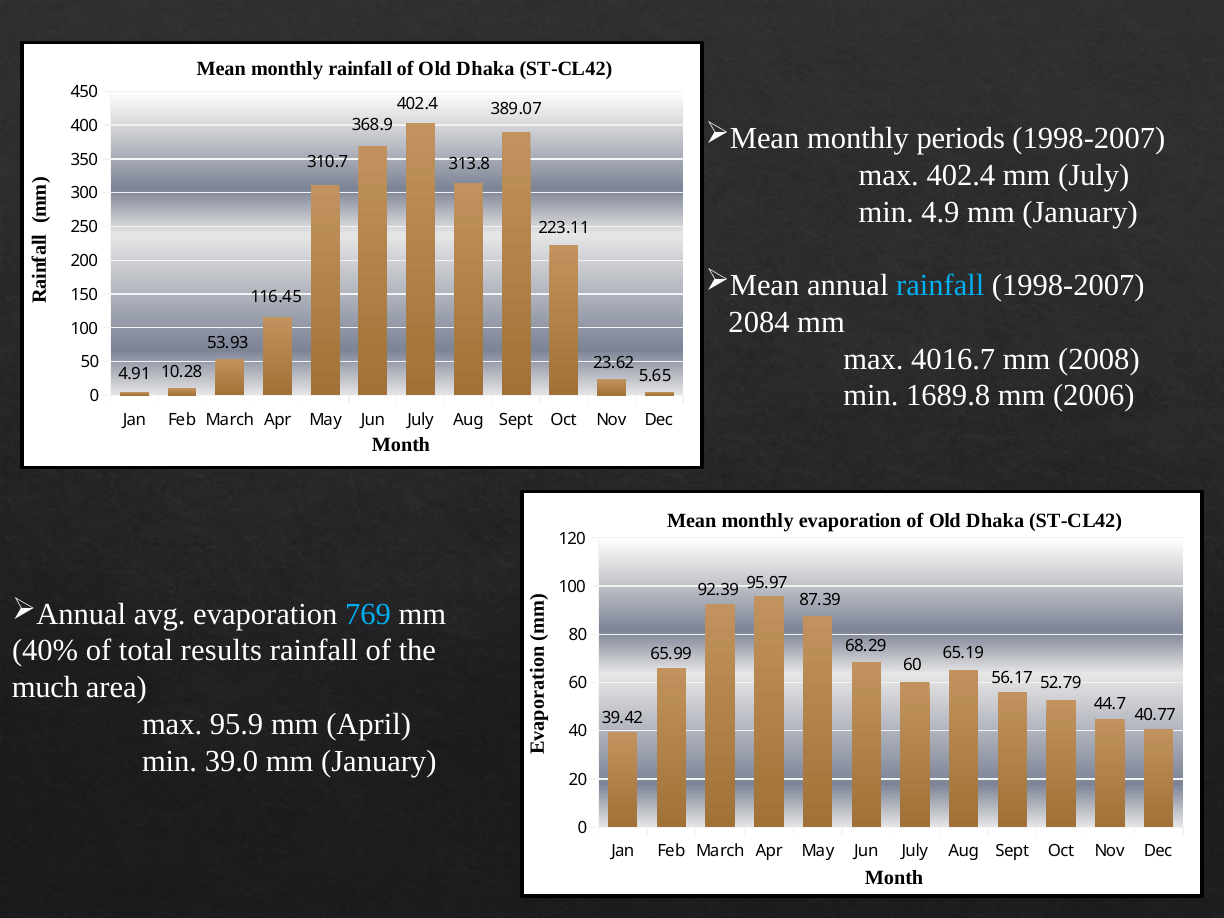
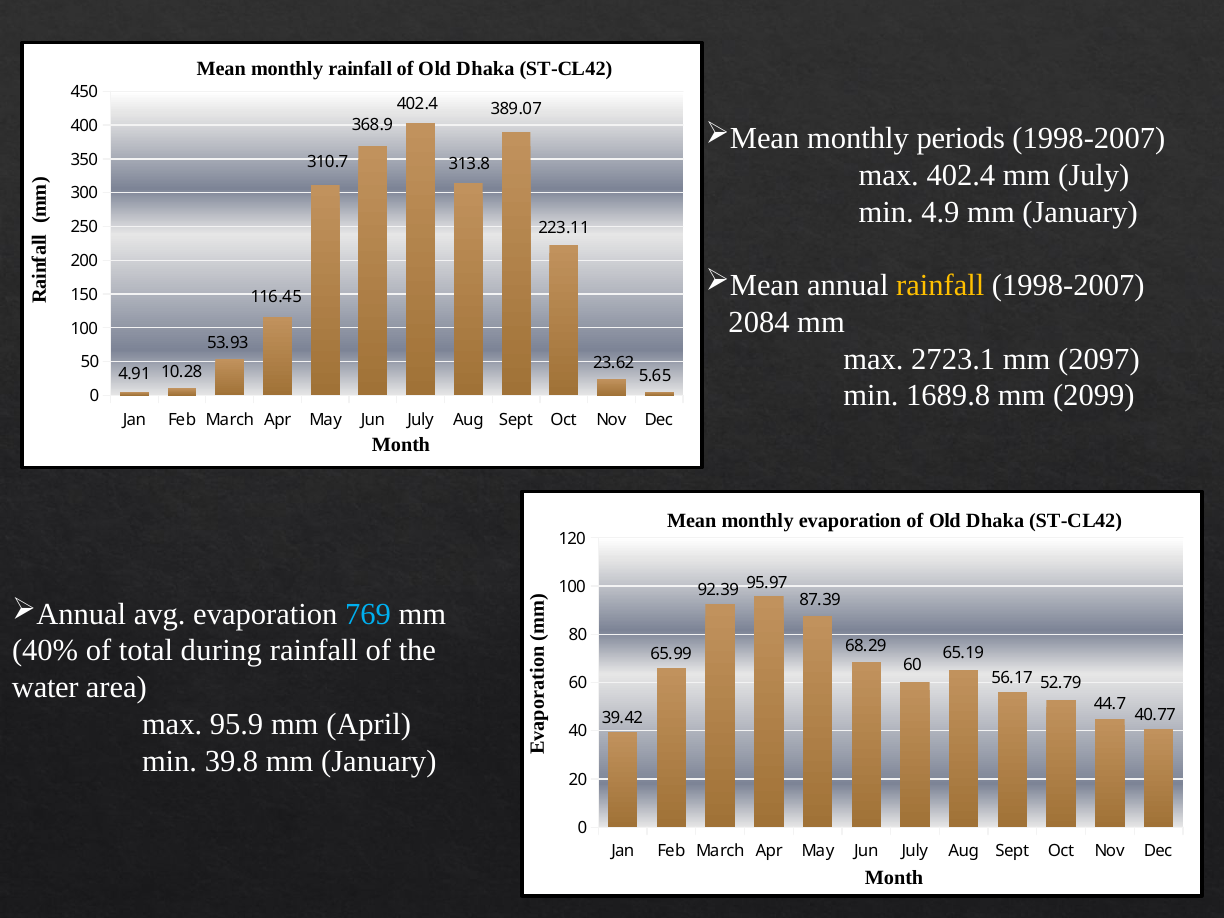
rainfall colour: light blue -> yellow (940, 286)
4016.7: 4016.7 -> 2723.1 (953, 359)
2008: 2008 -> 2097 (1099, 359)
2006: 2006 -> 2099 (1094, 396)
results: results -> during (221, 651)
much: much -> water (45, 688)
39.0: 39.0 -> 39.8 (232, 761)
